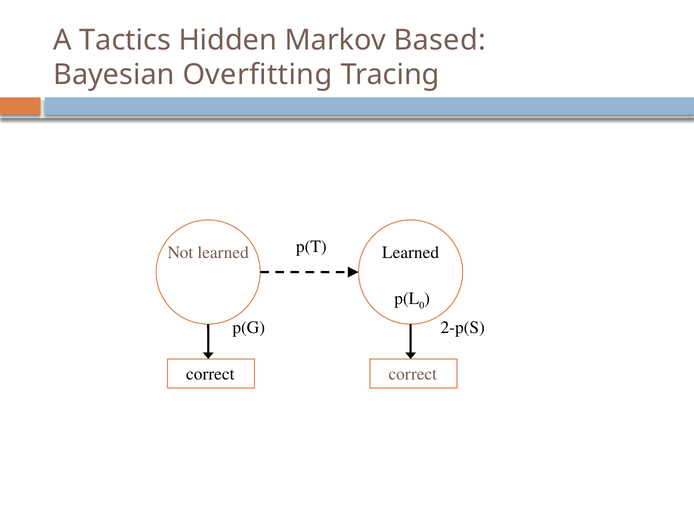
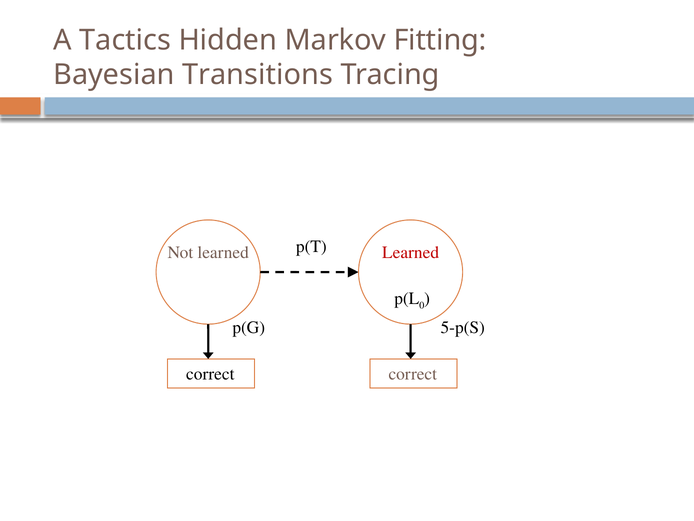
Based: Based -> Fitting (440, 40)
Overfitting: Overfitting -> Transitions (258, 75)
Learned colour: black -> red (411, 252)
2-p(S: 2-p(S -> 5-p(S (463, 327)
